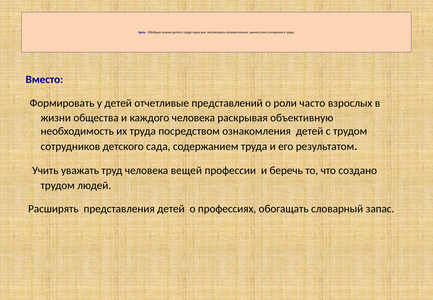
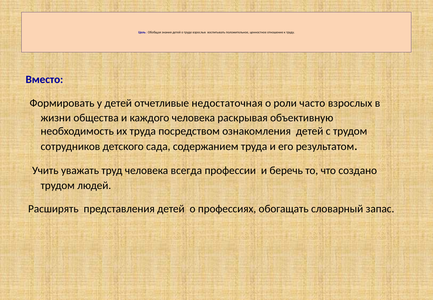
представлений: представлений -> недостаточная (227, 103)
вещей: вещей -> всегда (186, 171)
